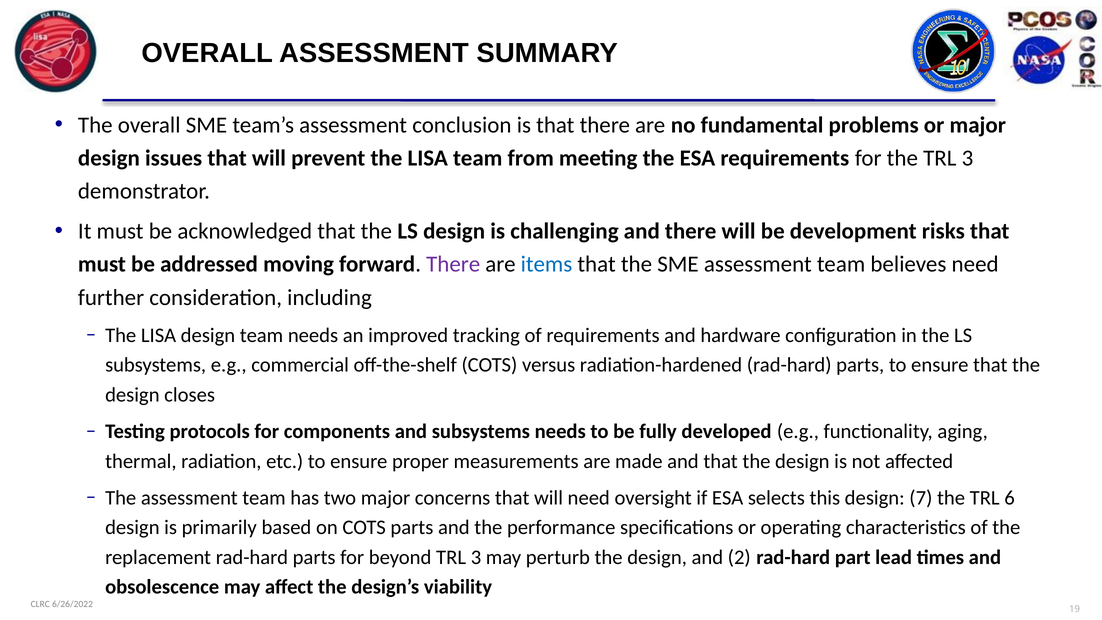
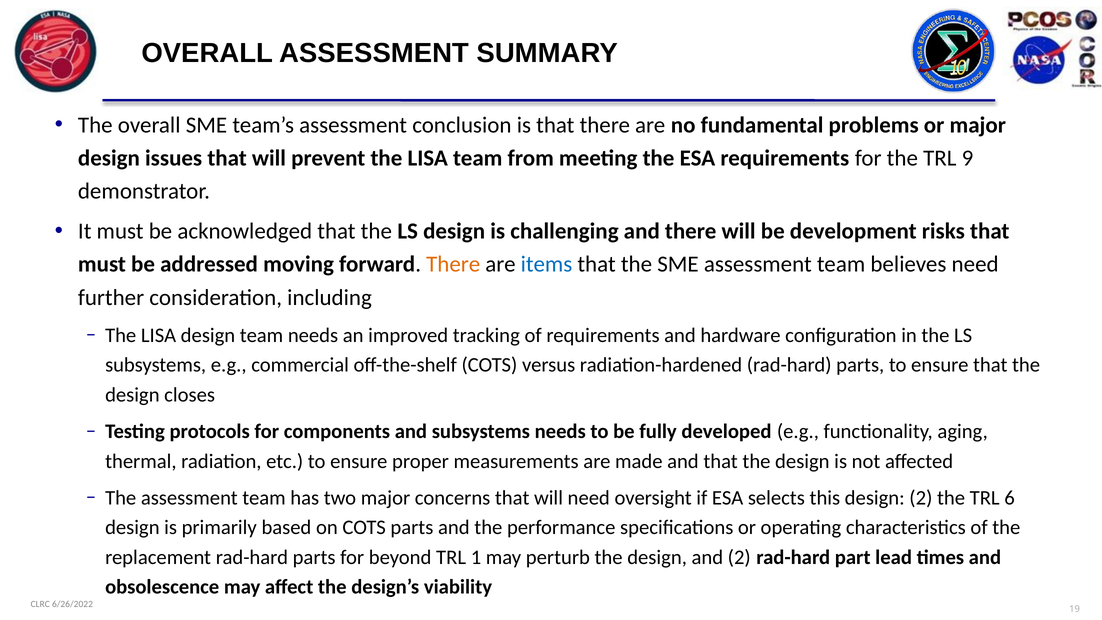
the TRL 3: 3 -> 9 (968, 158)
There colour: purple -> orange (453, 264)
design 7: 7 -> 2 (921, 498)
beyond TRL 3: 3 -> 1 (476, 557)
